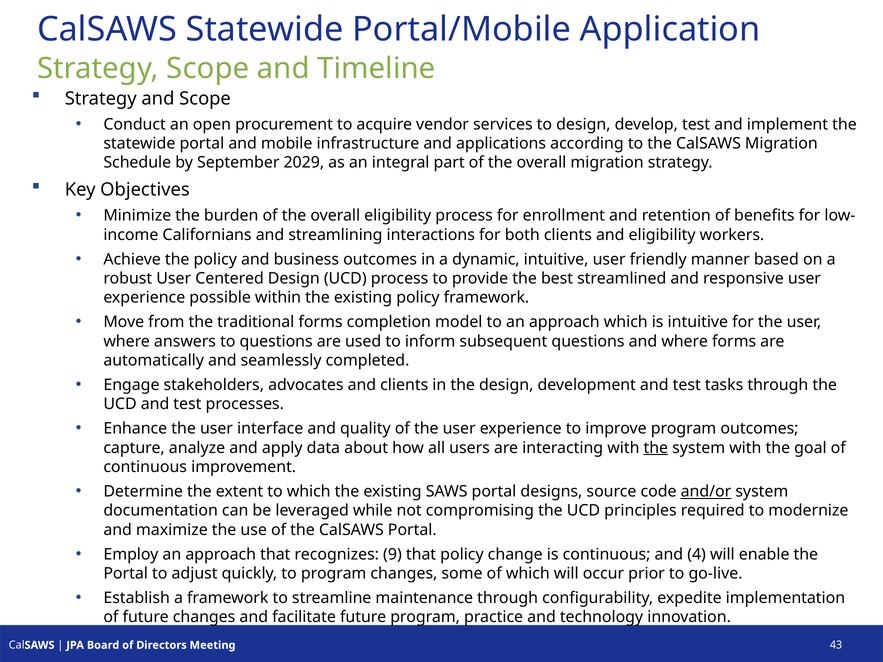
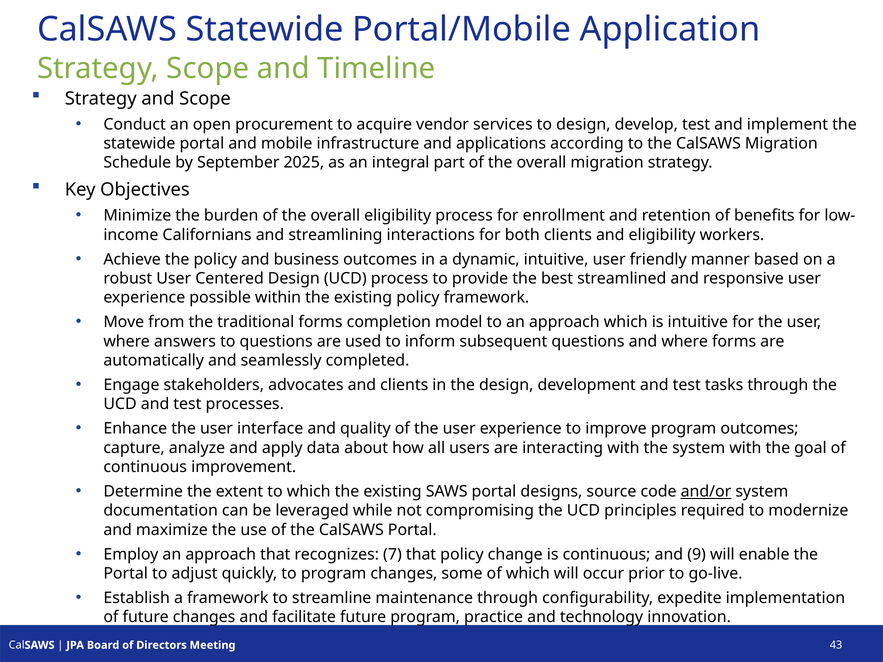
2029: 2029 -> 2025 (304, 163)
the underline: present -> none (656, 448)
9: 9 -> 7 (392, 555)
4: 4 -> 9 (697, 555)
